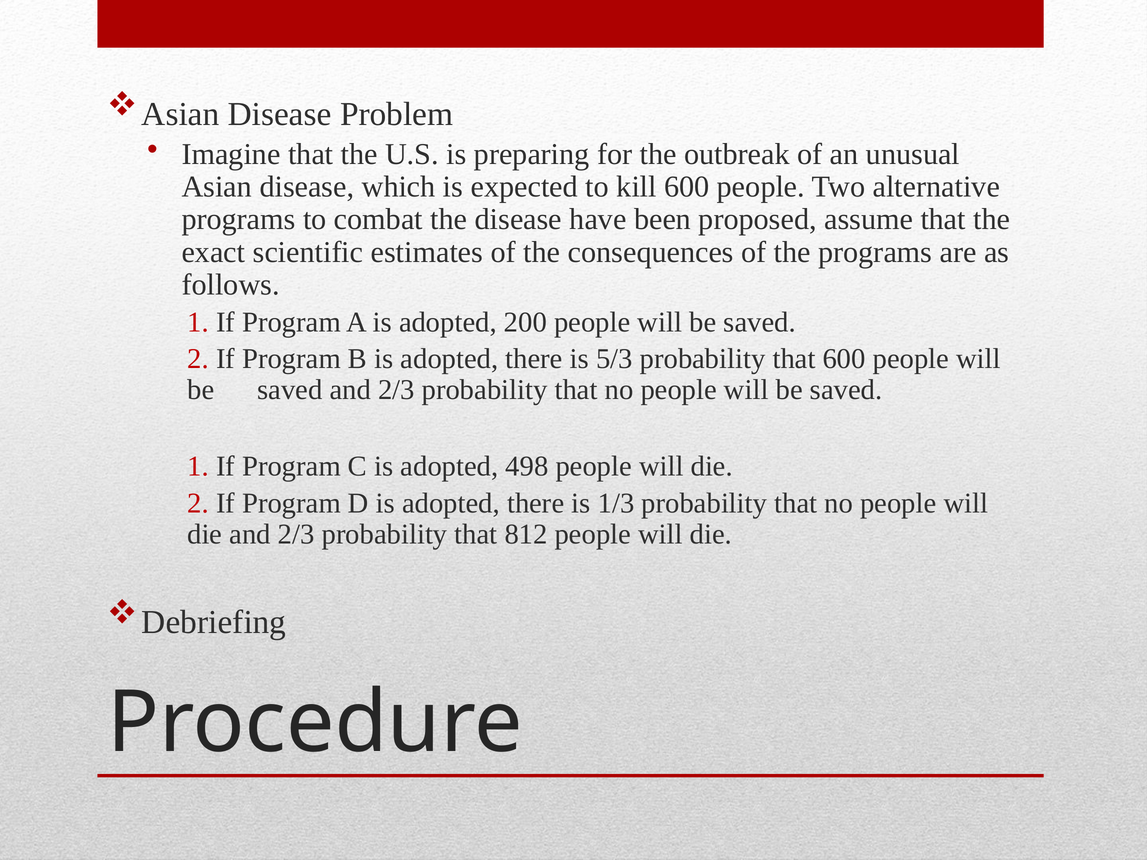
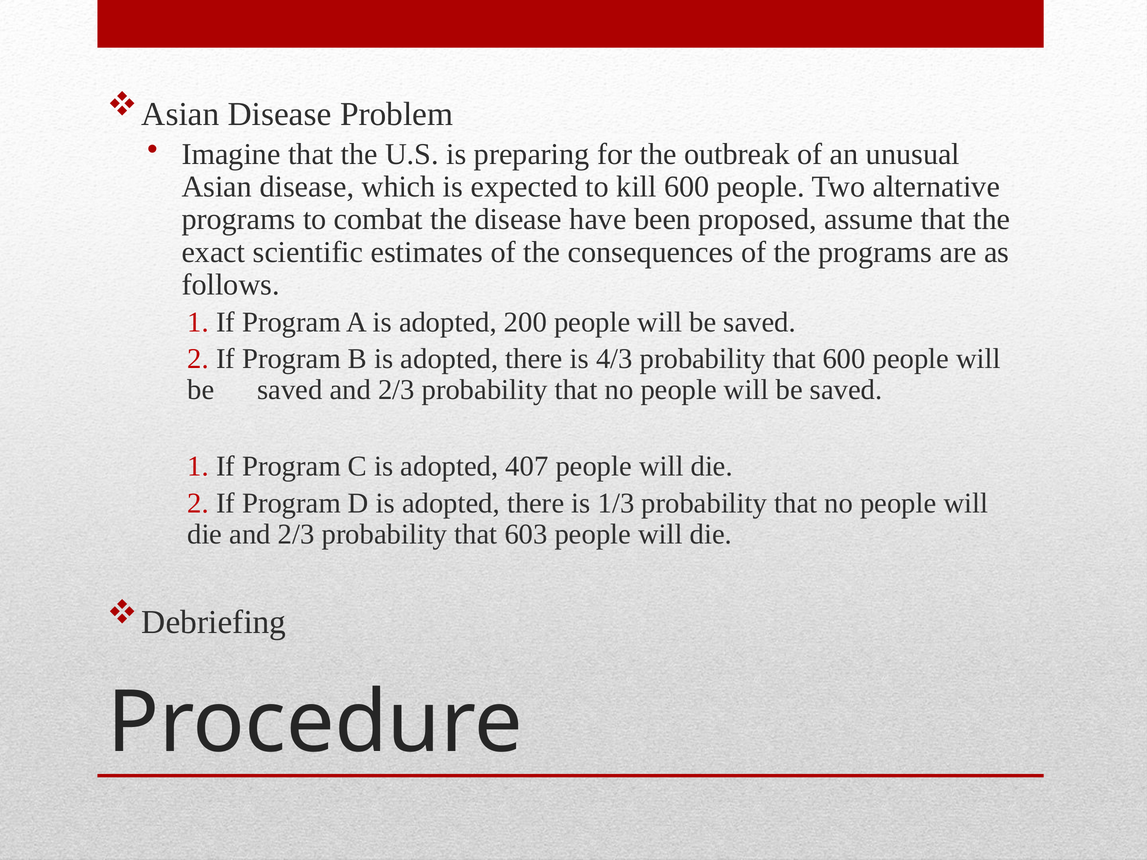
5/3: 5/3 -> 4/3 (614, 359)
498: 498 -> 407 (527, 467)
812: 812 -> 603 (526, 534)
